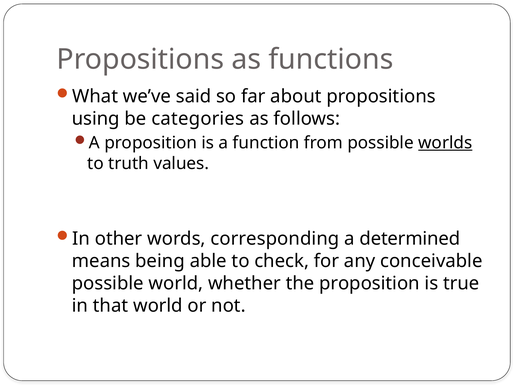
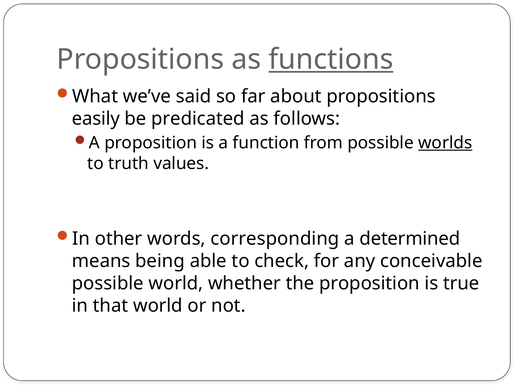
functions underline: none -> present (331, 59)
using: using -> easily (96, 119)
categories: categories -> predicated (198, 119)
